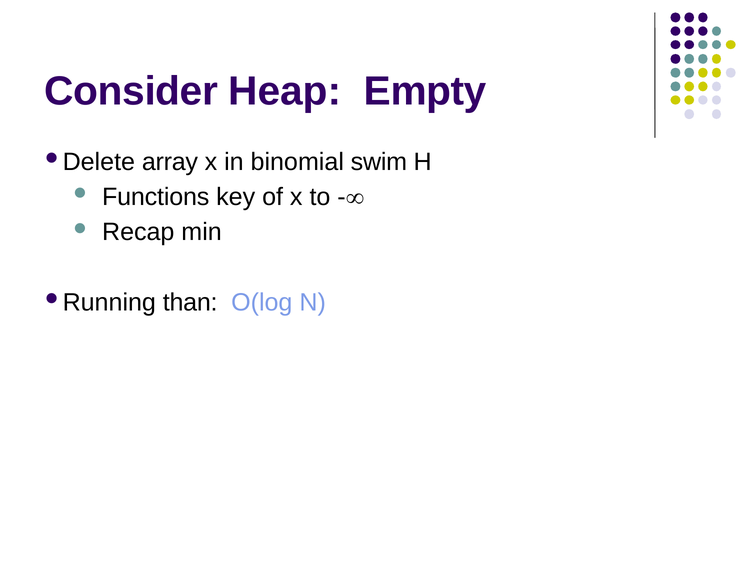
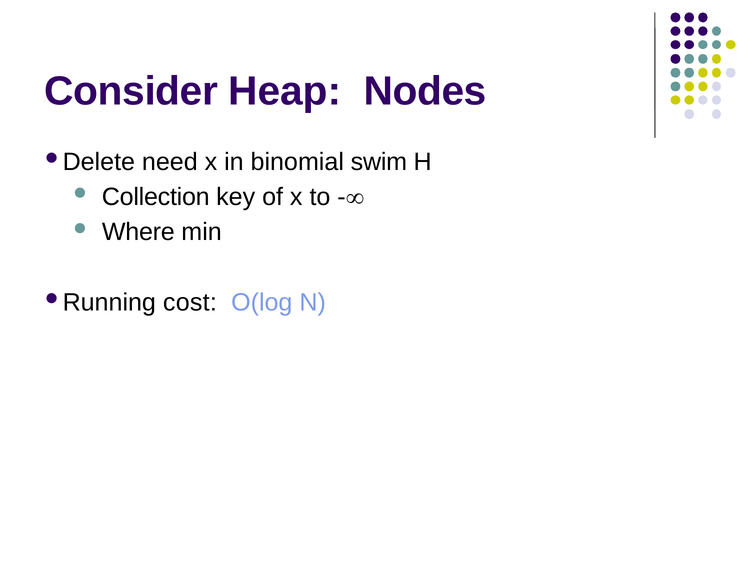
Empty: Empty -> Nodes (425, 91)
array: array -> need (170, 162)
Functions: Functions -> Collection (156, 197)
Recap: Recap -> Where (138, 232)
than: than -> cost (190, 302)
